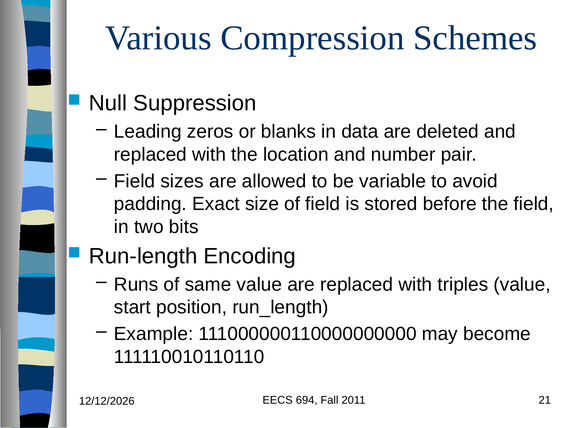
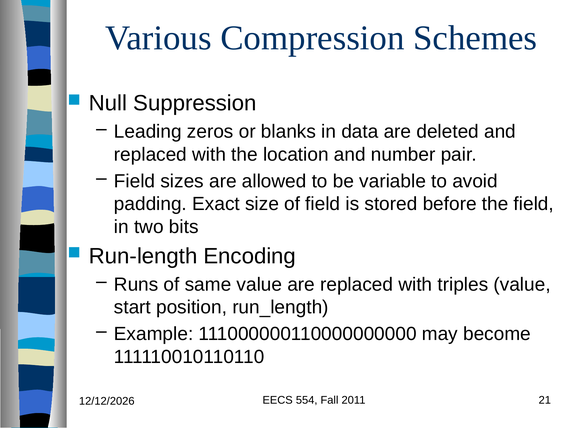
694: 694 -> 554 (307, 400)
